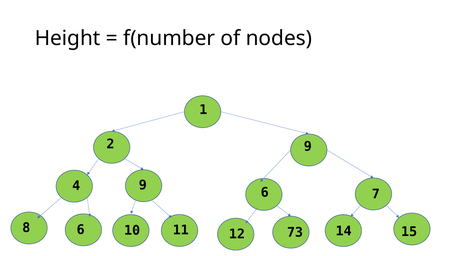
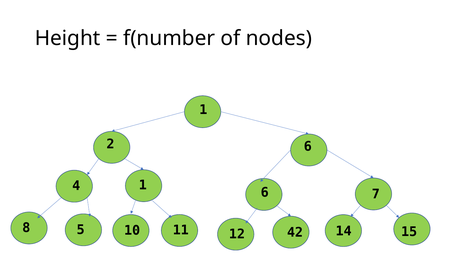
2 9: 9 -> 6 (308, 147)
4 9: 9 -> 1 (143, 185)
8 6: 6 -> 5 (81, 230)
73: 73 -> 42 (295, 232)
